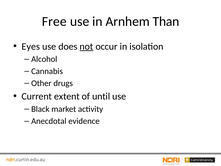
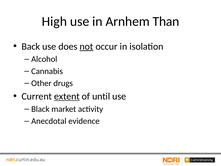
Free: Free -> High (54, 21)
Eyes: Eyes -> Back (31, 46)
extent underline: none -> present (67, 96)
